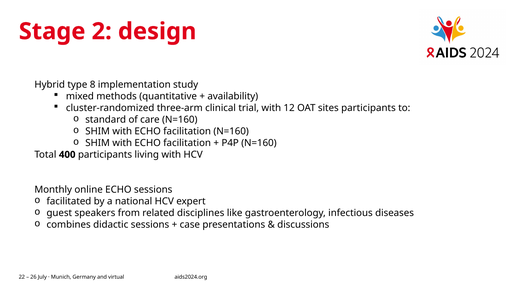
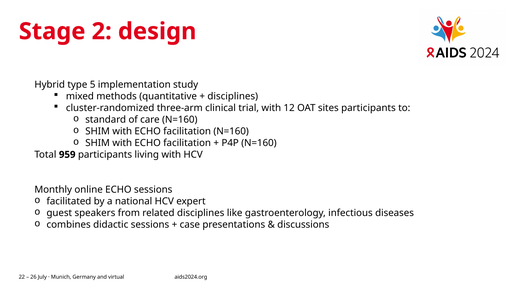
8: 8 -> 5 (93, 85)
availability: availability -> disciplines (233, 96)
400: 400 -> 959 (67, 155)
